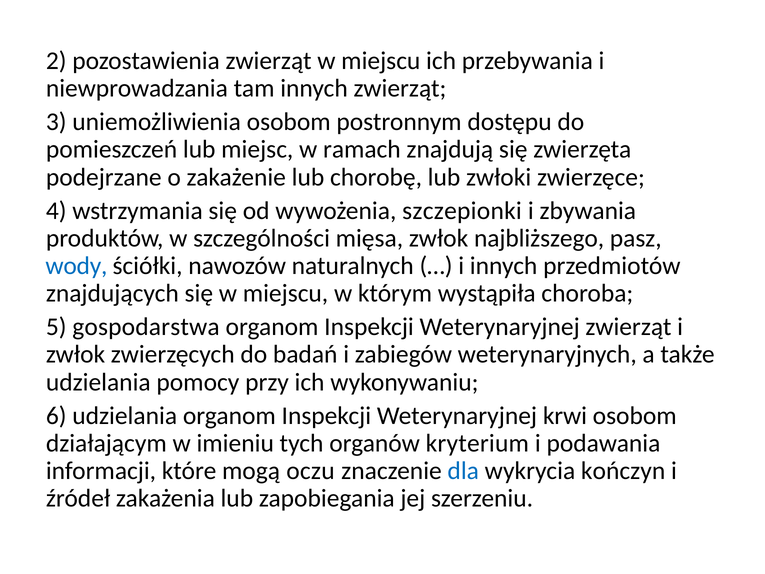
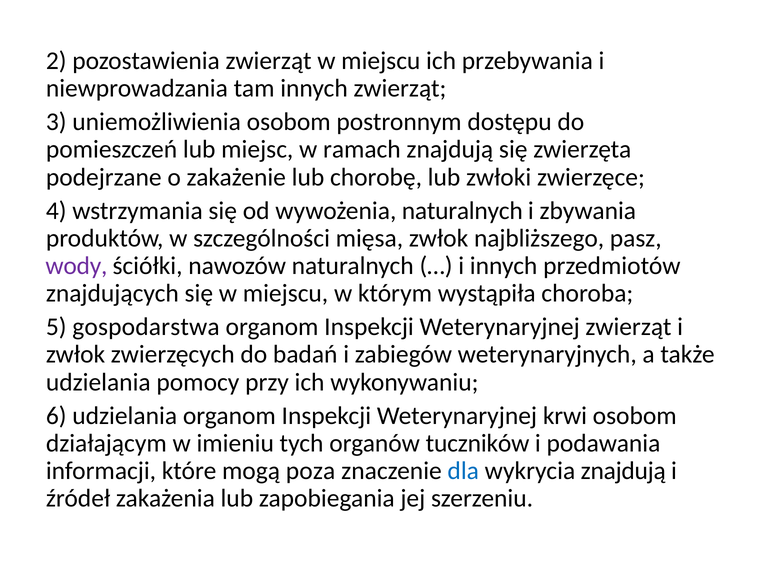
wywożenia szczepionki: szczepionki -> naturalnych (462, 211)
wody colour: blue -> purple (76, 266)
kryterium: kryterium -> tuczników (478, 443)
oczu: oczu -> poza (311, 471)
wykrycia kończyn: kończyn -> znajdują (623, 471)
